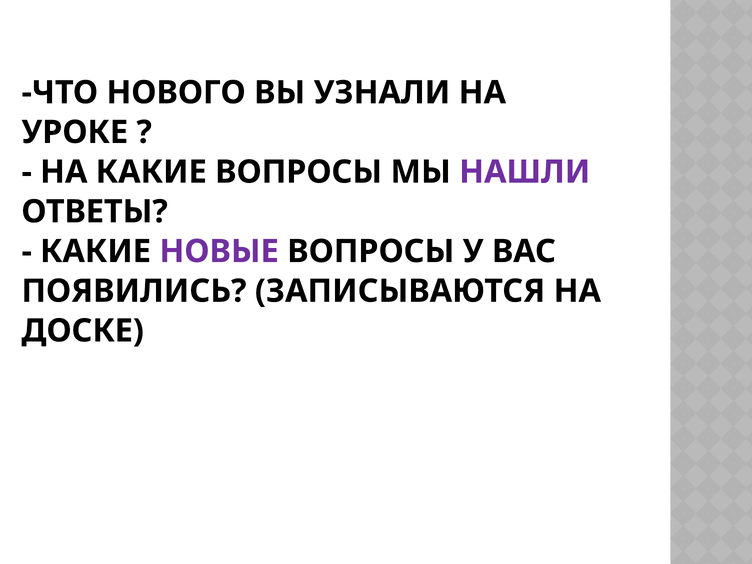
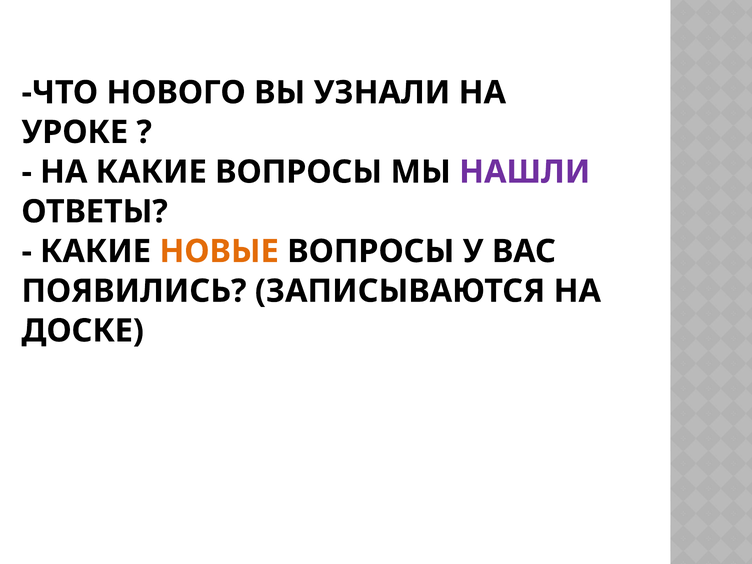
НОВЫЕ colour: purple -> orange (219, 251)
